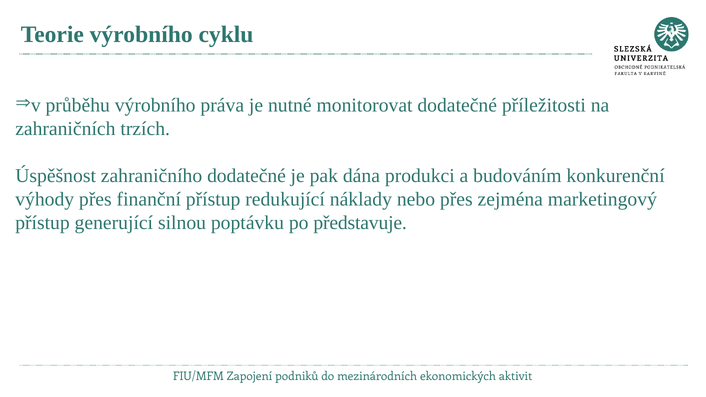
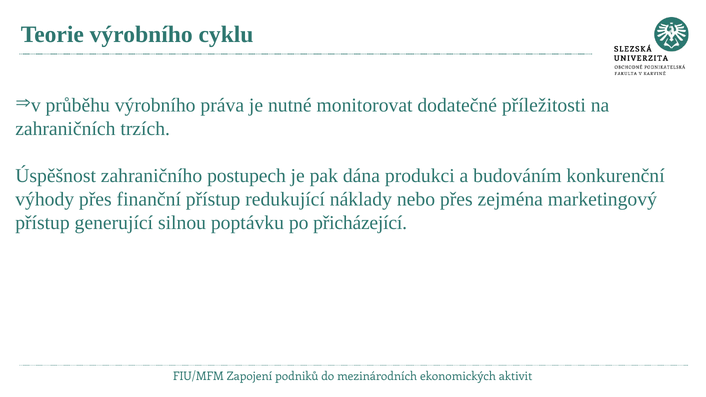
zahraničního dodatečné: dodatečné -> postupech (246, 176)
představuje: představuje -> přicházející (360, 223)
